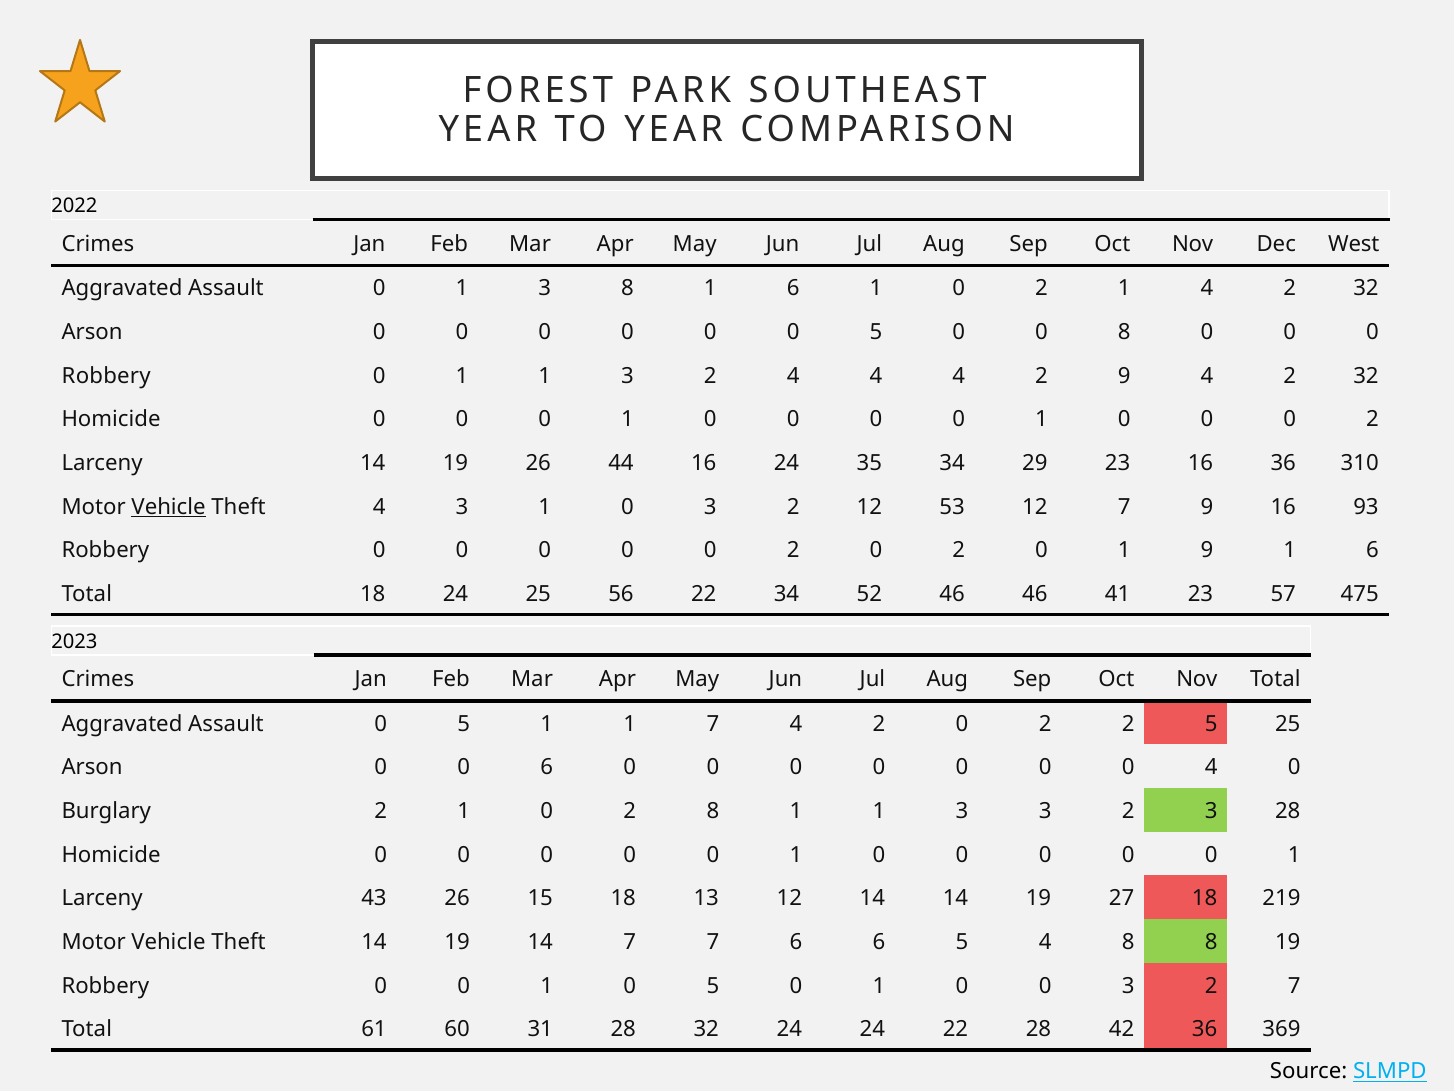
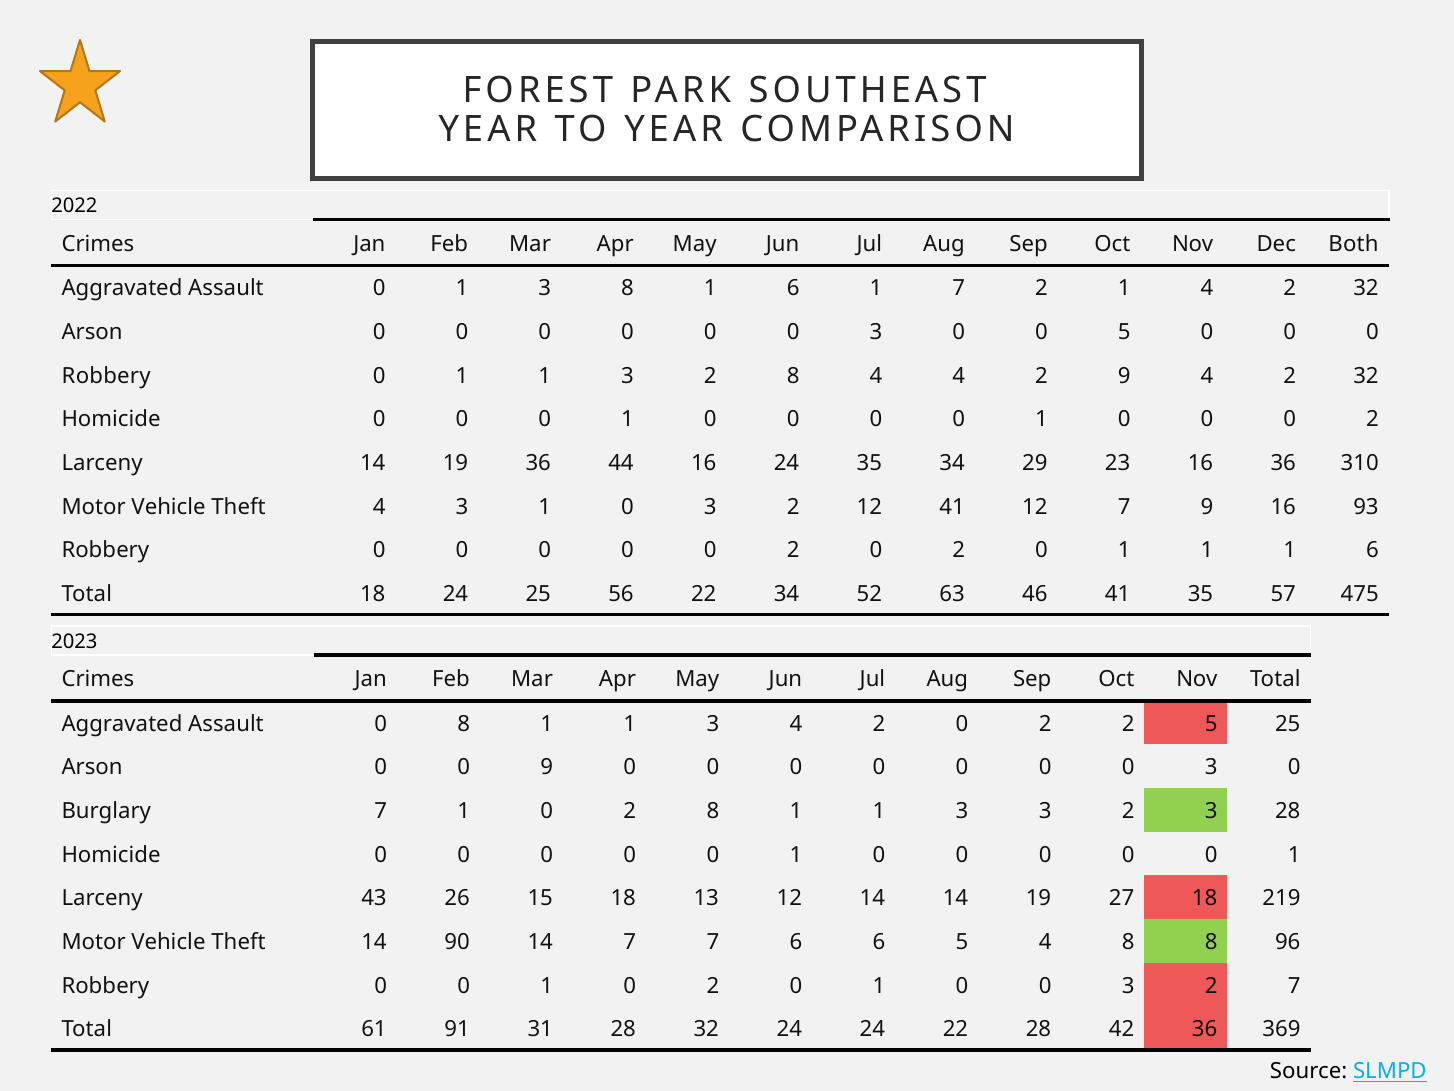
West: West -> Both (1353, 244)
6 1 0: 0 -> 7 (959, 288)
5: 5 -> 3 (876, 332)
0 8: 8 -> 5 (1124, 332)
3 2 4: 4 -> 8 (793, 376)
19 26: 26 -> 36 (538, 463)
Vehicle underline: present -> none (169, 507)
12 53: 53 -> 41 (952, 507)
2 0 1 9: 9 -> 1 (1207, 550)
52 46: 46 -> 63 (952, 594)
41 23: 23 -> 35 (1200, 594)
Assault 0 5: 5 -> 8 (464, 724)
7: 7 -> 3 (713, 724)
0 6: 6 -> 9 (547, 767)
4: 4 -> 3 (1211, 767)
Burglary 2: 2 -> 7 (381, 811)
Theft 14 19: 19 -> 90 (457, 942)
8 19: 19 -> 96 (1288, 942)
0 1 0 5: 5 -> 2 (713, 985)
60: 60 -> 91 (457, 1029)
